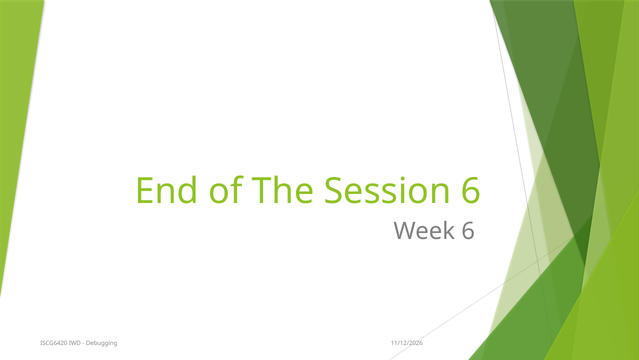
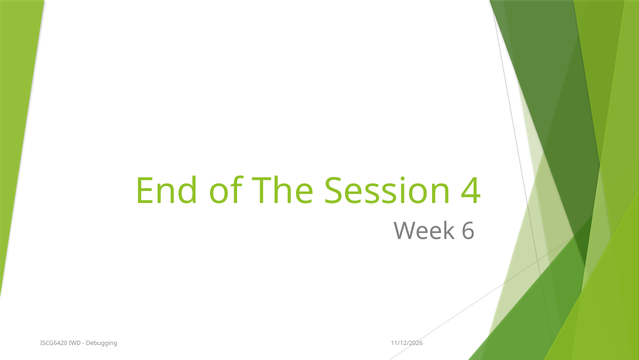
Session 6: 6 -> 4 (471, 191)
